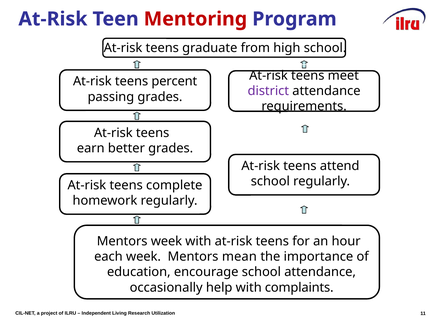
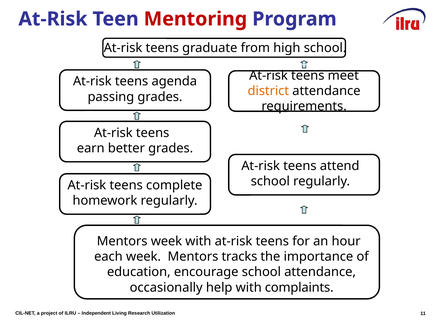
percent: percent -> agenda (174, 81)
district colour: purple -> orange (268, 91)
mean: mean -> tracks (239, 256)
